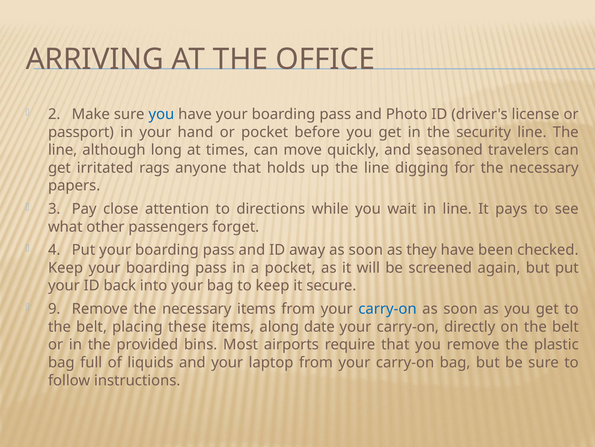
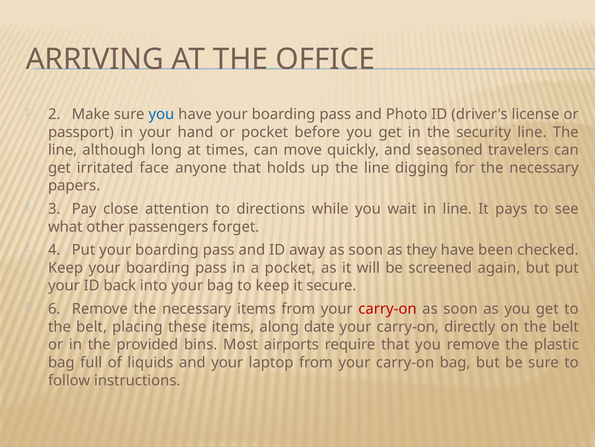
rags: rags -> face (154, 168)
9: 9 -> 6 (54, 308)
carry-on colour: blue -> red (387, 308)
